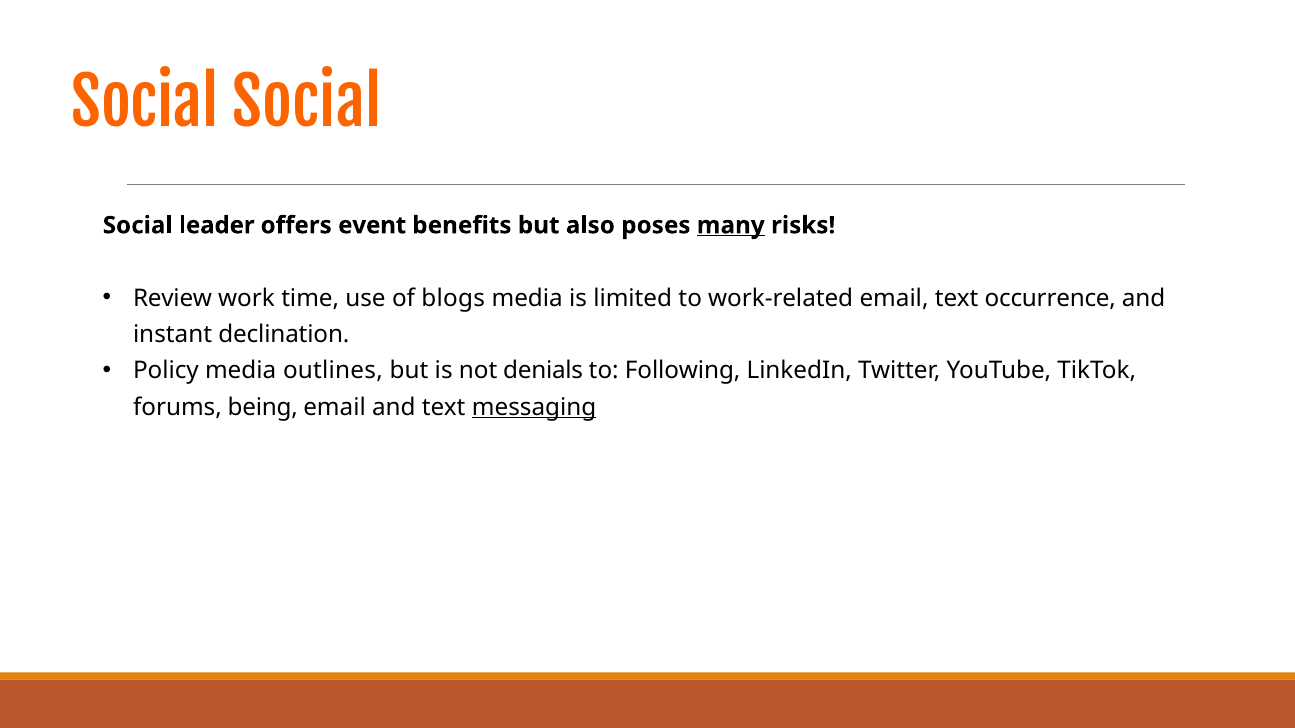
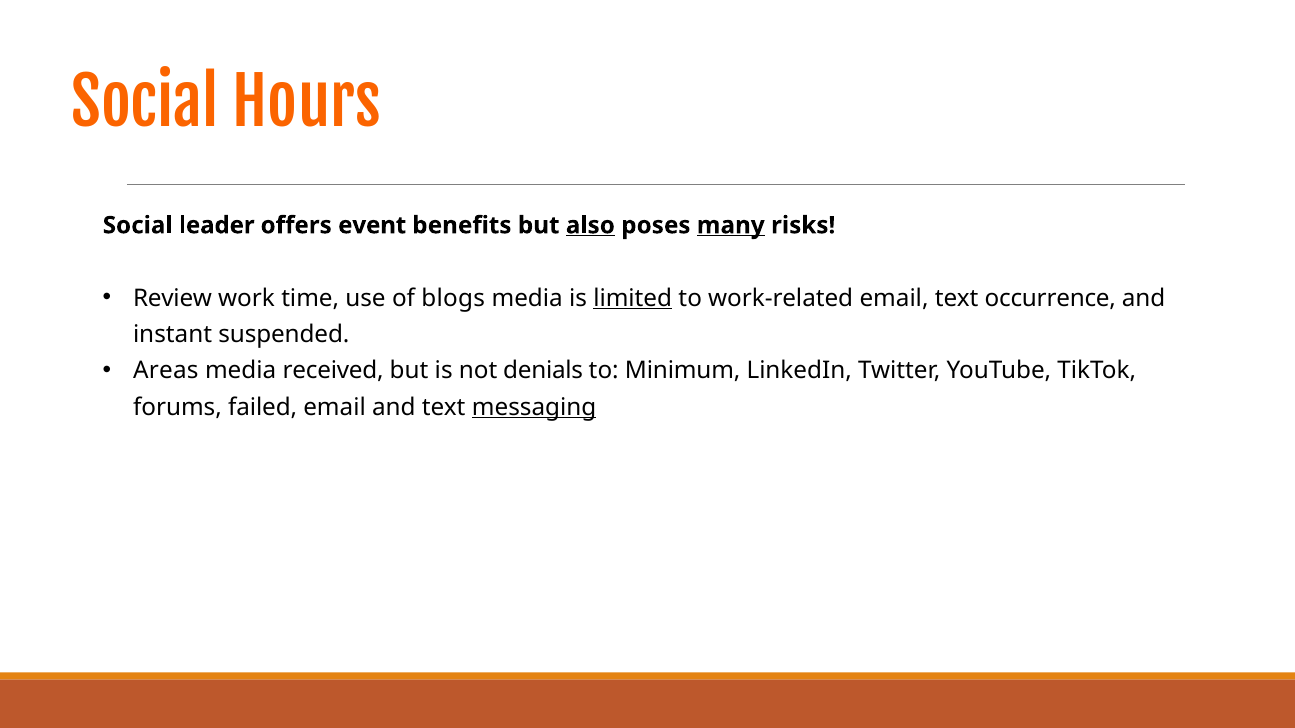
Social: Social -> Hours (307, 105)
also underline: none -> present (590, 225)
limited underline: none -> present (633, 298)
declination: declination -> suspended (284, 335)
Policy: Policy -> Areas (166, 371)
outlines: outlines -> received (333, 371)
Following: Following -> Minimum (683, 371)
being: being -> failed (263, 407)
